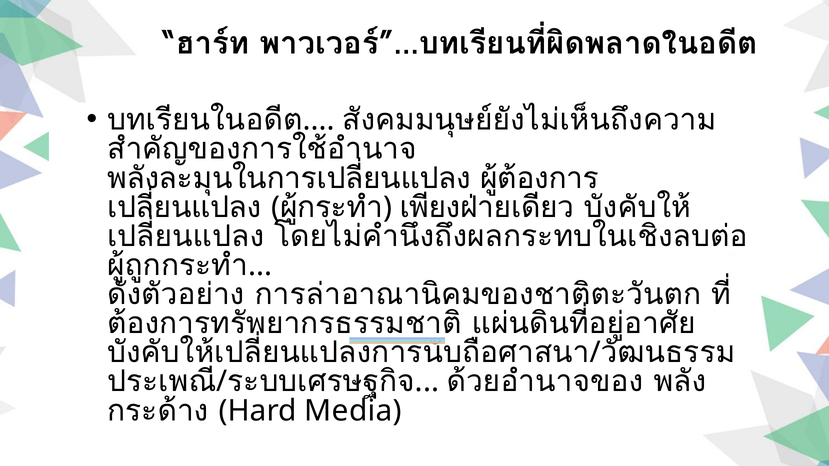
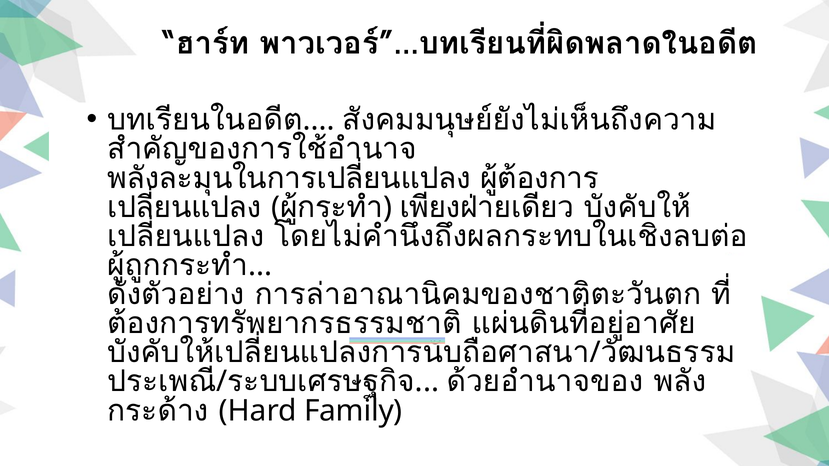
Media: Media -> Family (353, 411)
